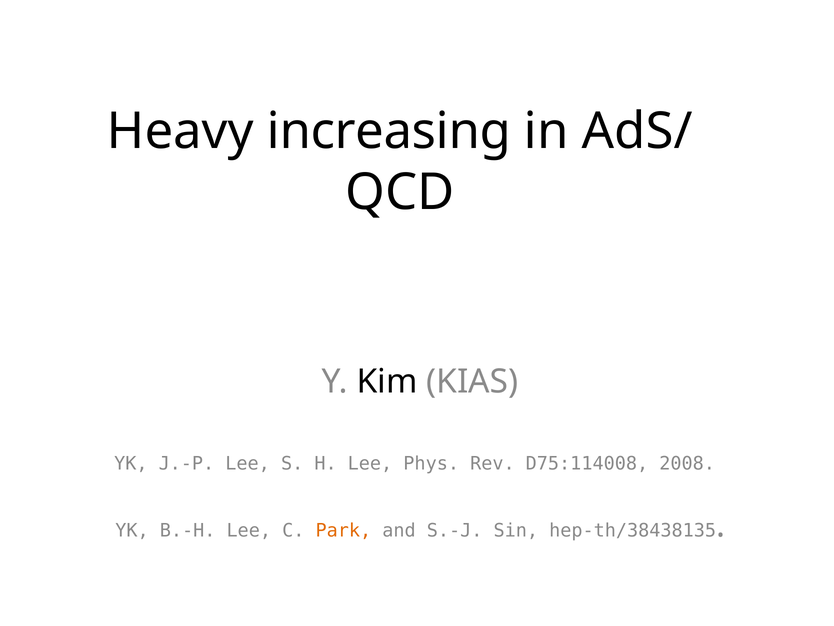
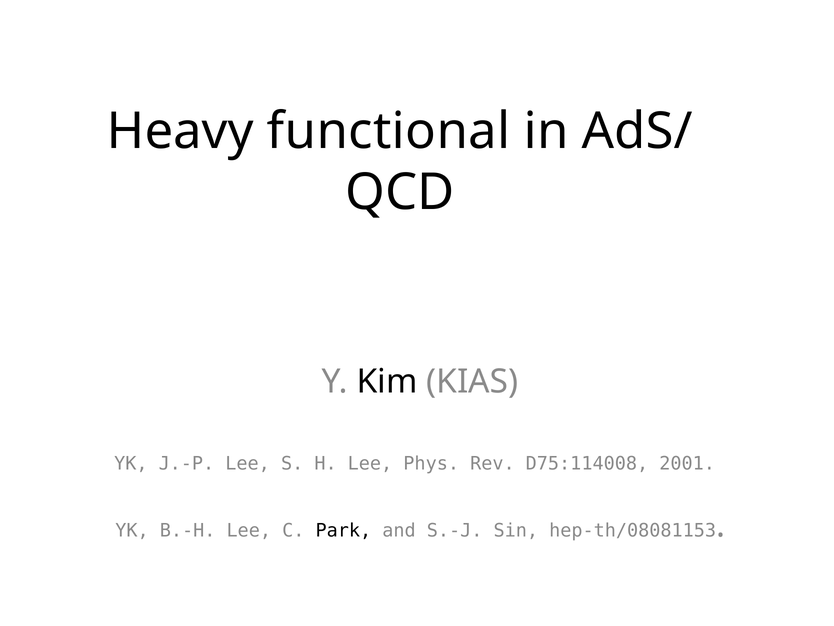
increasing: increasing -> functional (389, 131)
2008: 2008 -> 2001 (687, 463)
Park colour: orange -> black (343, 530)
hep-th/38438135: hep-th/38438135 -> hep-th/08081153 (633, 530)
